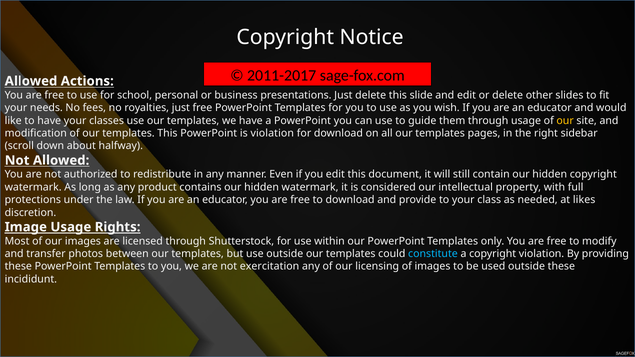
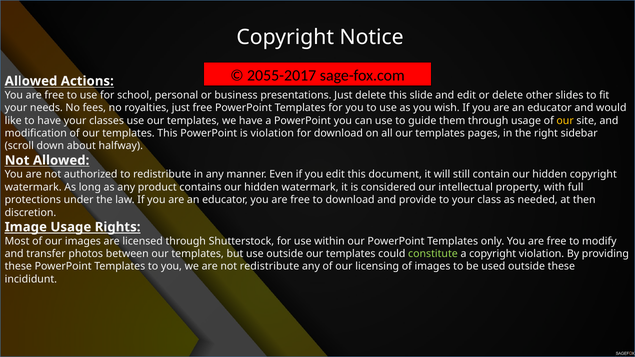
2011-2017: 2011-2017 -> 2055-2017 (282, 75)
likes: likes -> then (584, 200)
constitute colour: light blue -> light green (433, 254)
not exercitation: exercitation -> redistribute (270, 267)
